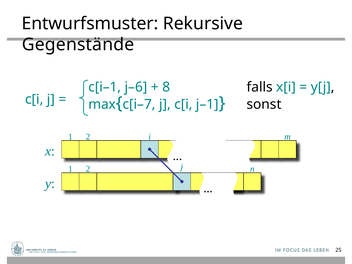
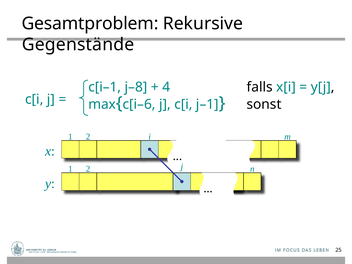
Entwurfsmuster: Entwurfsmuster -> Gesamtproblem (90, 24)
j–6: j–6 -> j–8 (136, 87)
8: 8 -> 4 (166, 87)
c[i–7: c[i–7 -> c[i–6 (139, 104)
